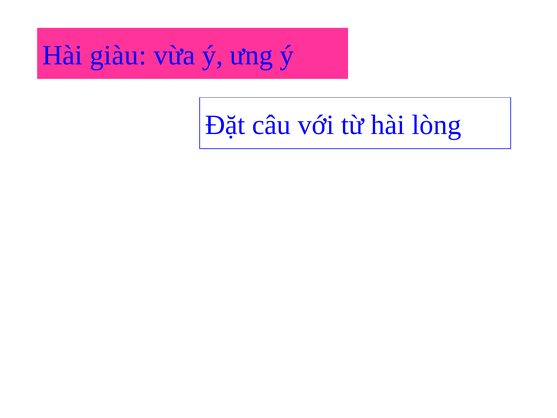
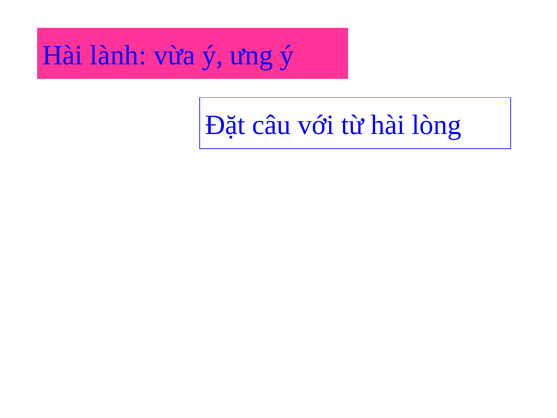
giàu: giàu -> lành (118, 55)
